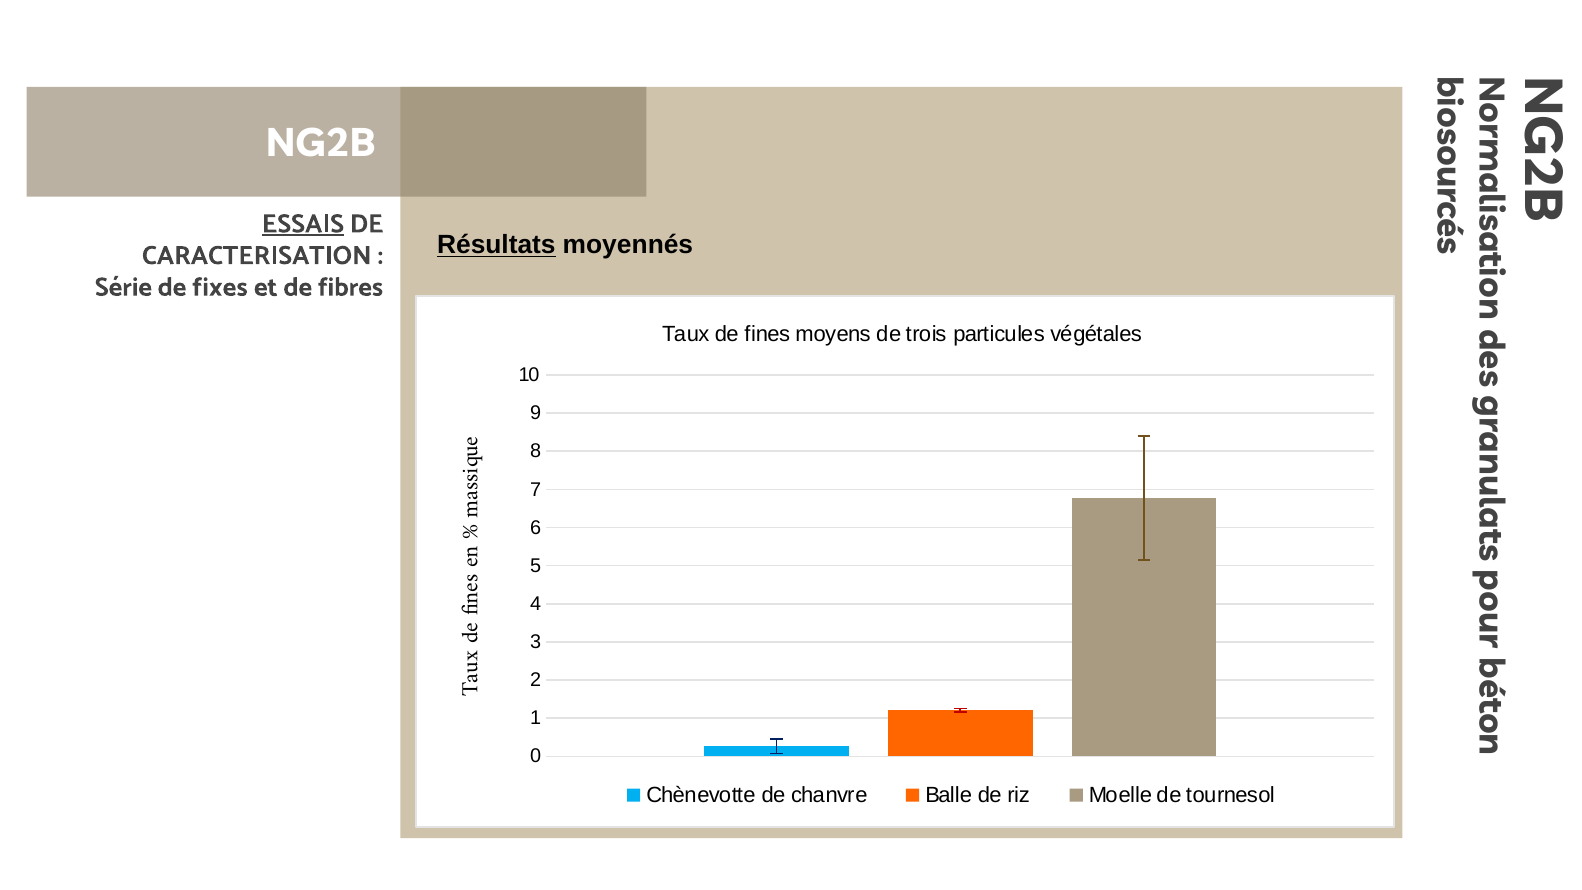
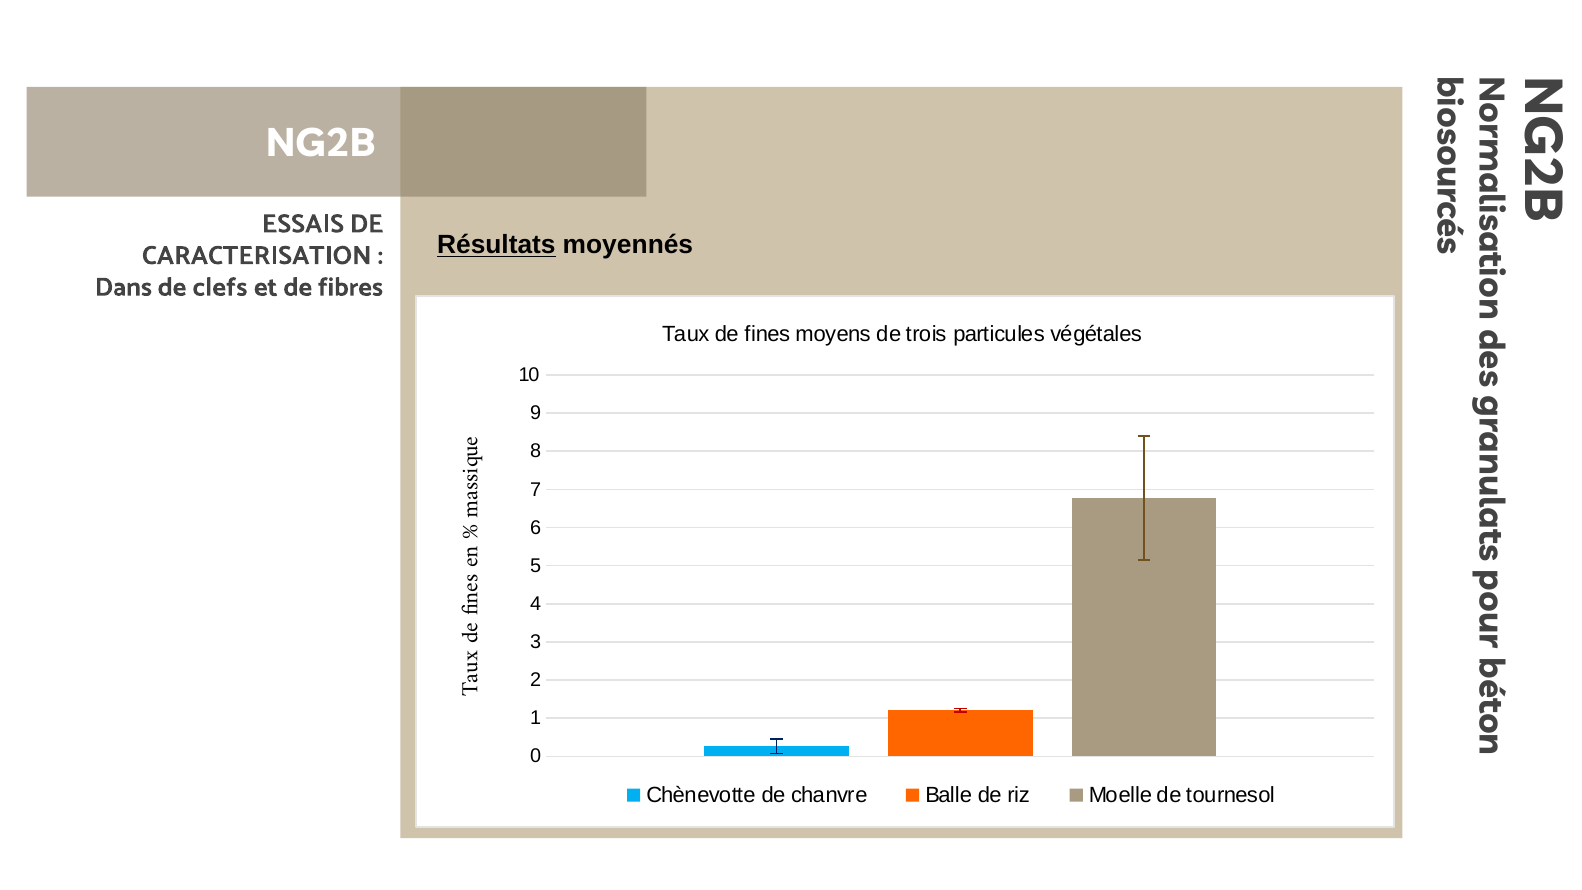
ESSAIS underline: present -> none (303, 224)
Série: Série -> Dans (123, 287)
fixes: fixes -> clefs (220, 287)
